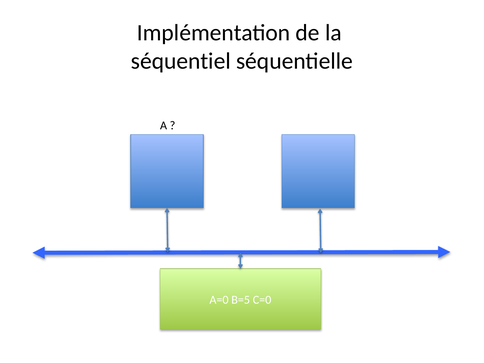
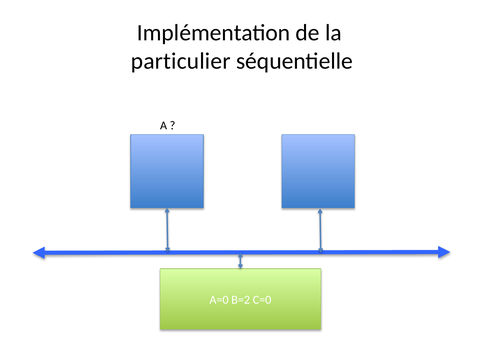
séquentiel: séquentiel -> particulier (181, 61)
B=5: B=5 -> B=2 (241, 300)
